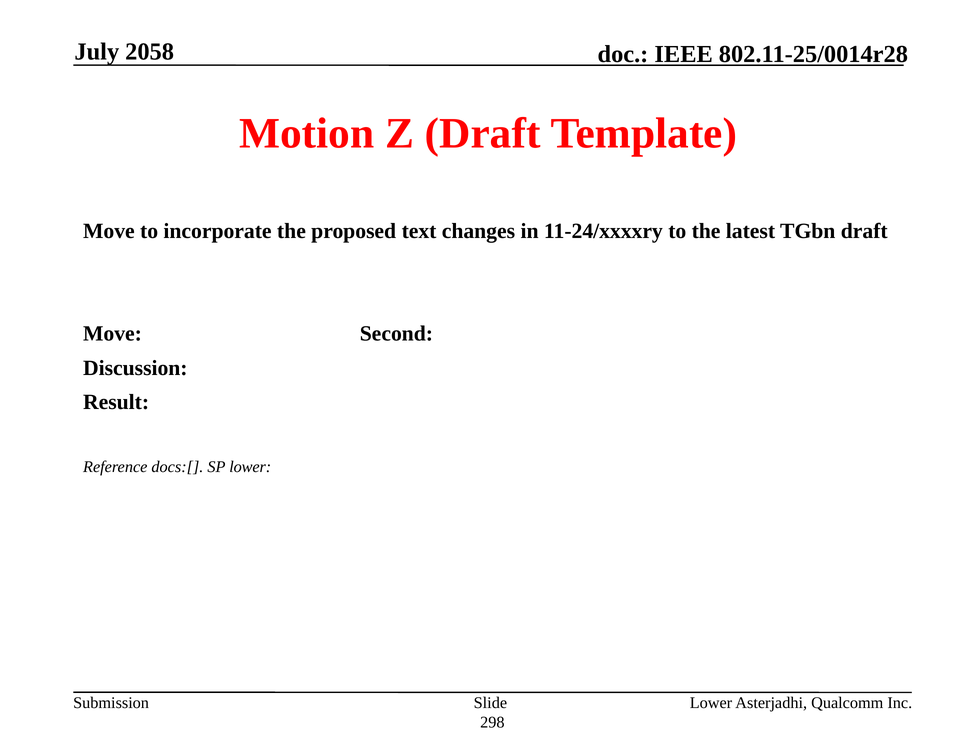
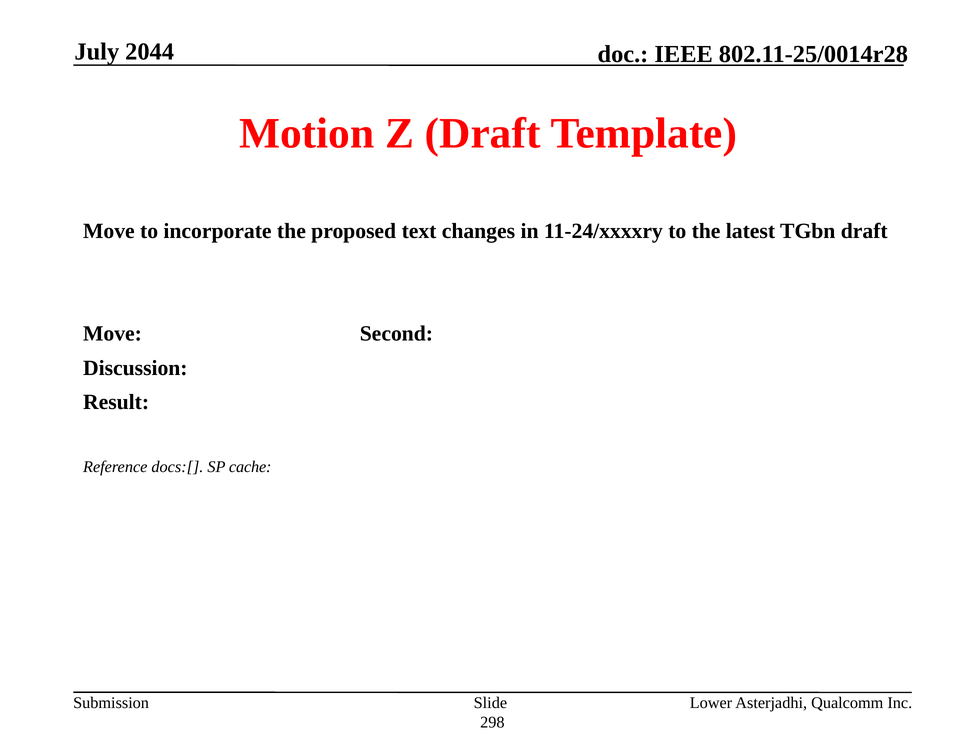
2058: 2058 -> 2044 (150, 52)
SP lower: lower -> cache (250, 467)
